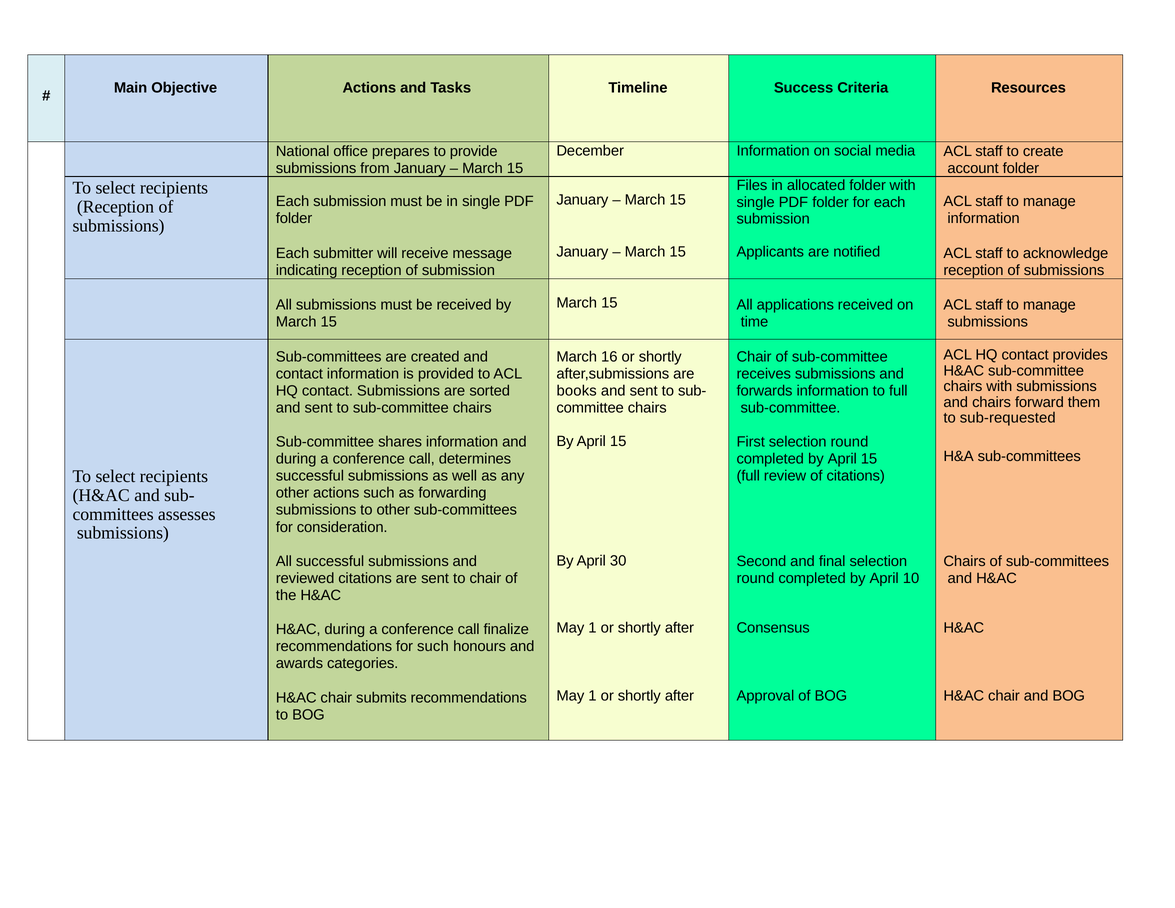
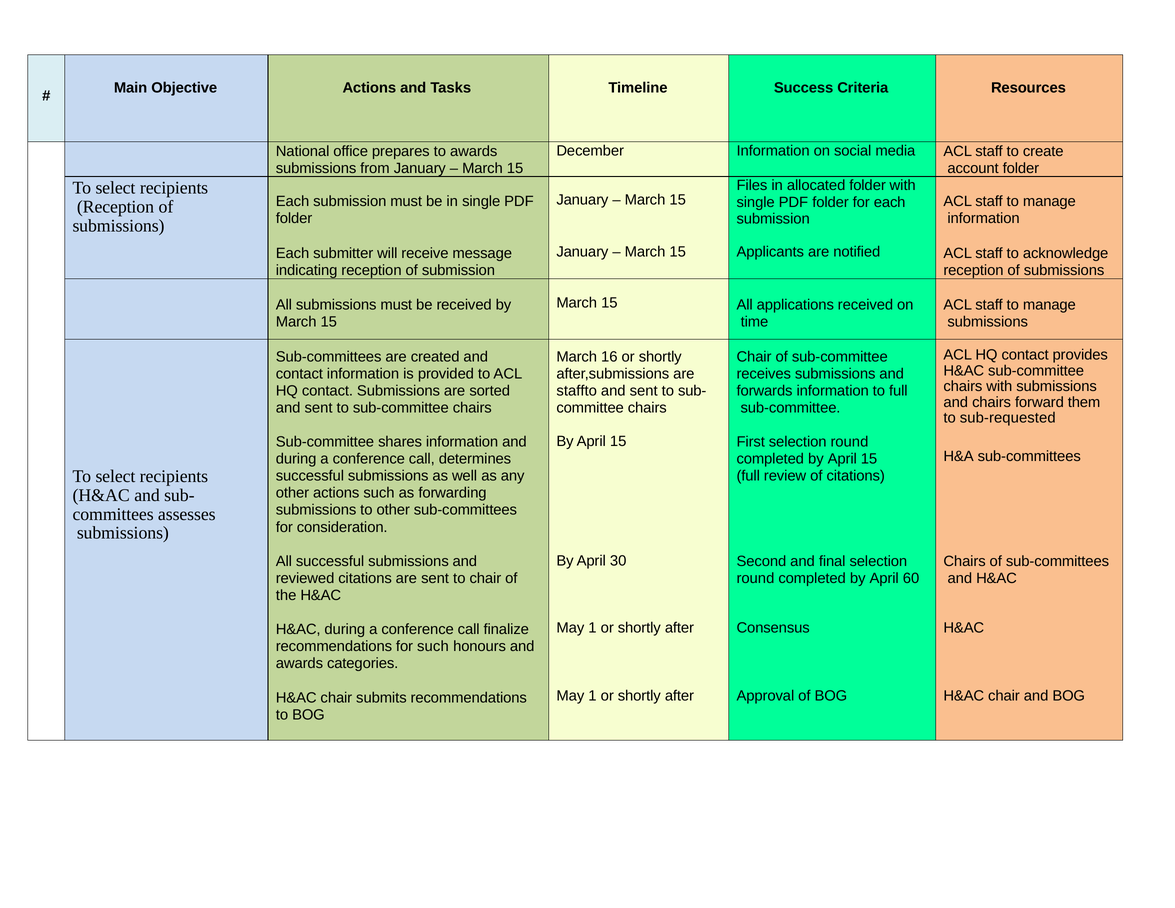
to provide: provide -> awards (474, 151)
books: books -> staffto (577, 391)
10: 10 -> 60 (911, 578)
